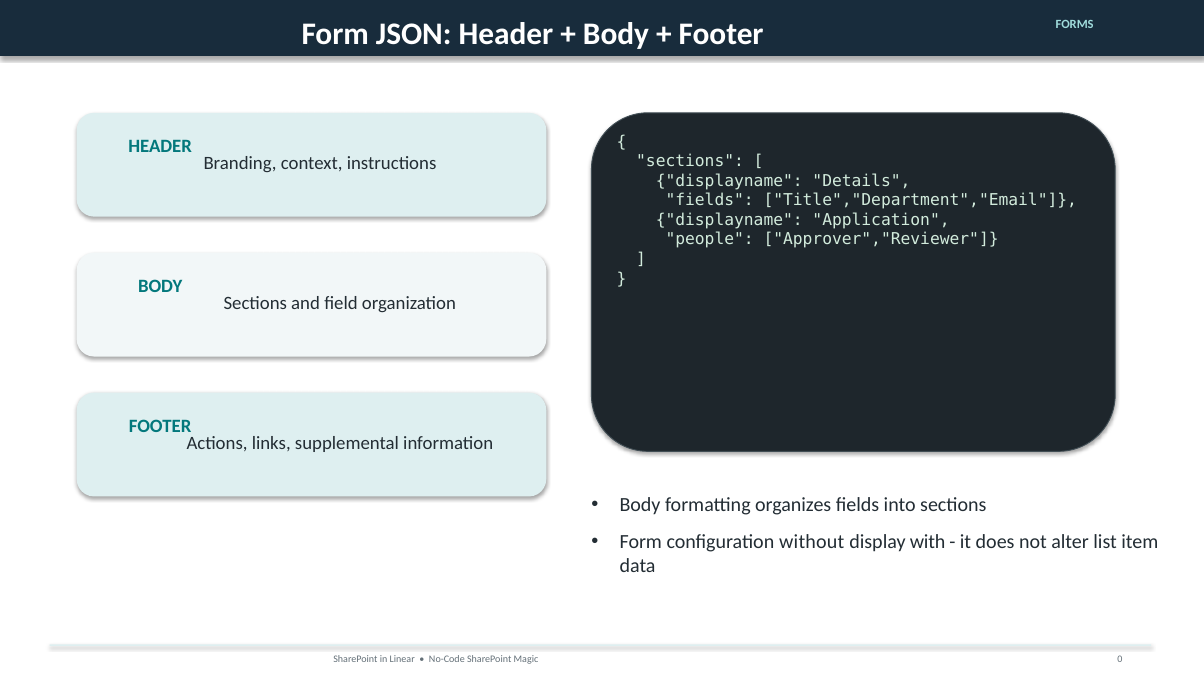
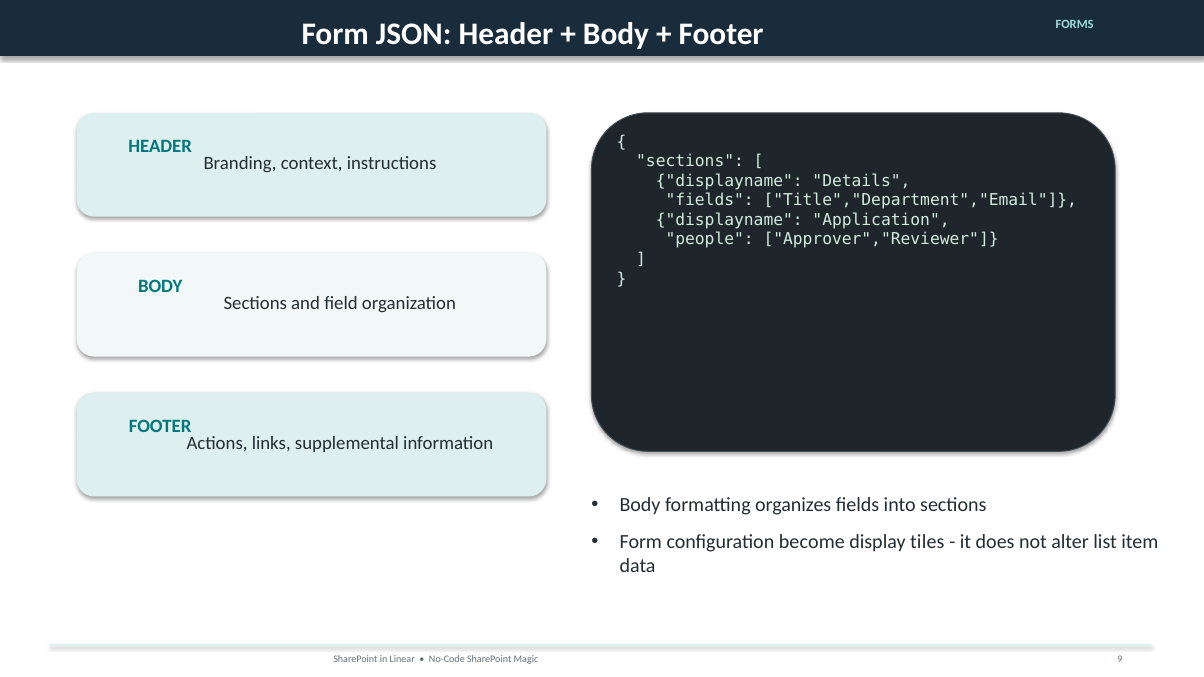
without: without -> become (812, 542)
with: with -> tiles (927, 542)
0: 0 -> 9 (1120, 659)
